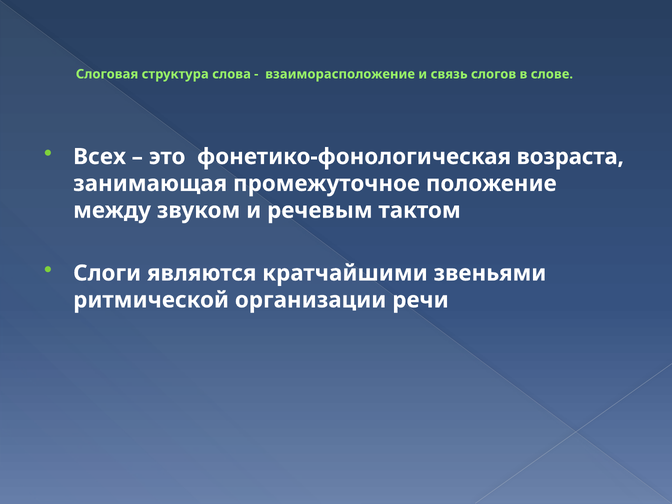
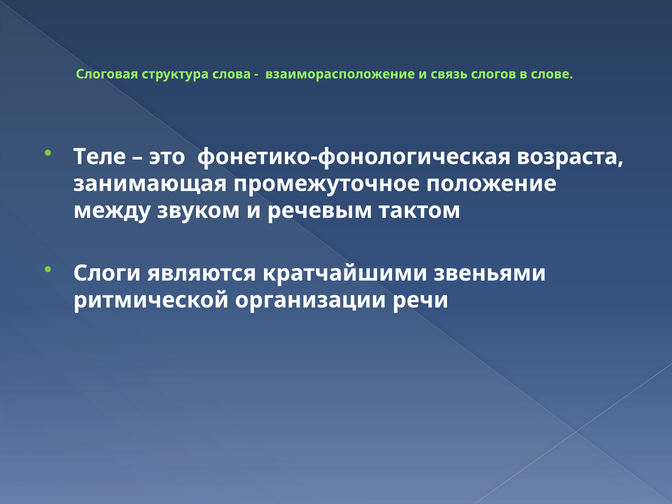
Всех: Всех -> Теле (100, 157)
